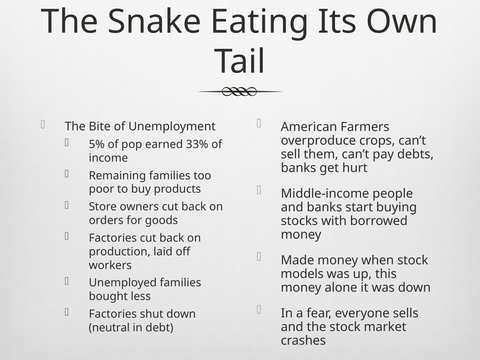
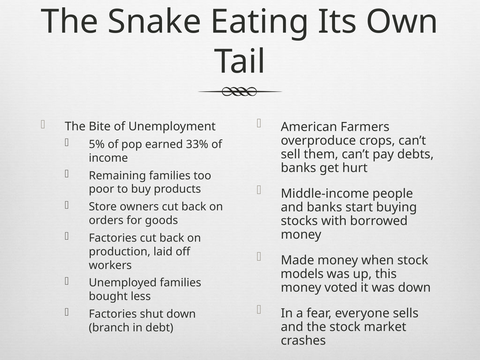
alone: alone -> voted (341, 288)
neutral: neutral -> branch (109, 328)
